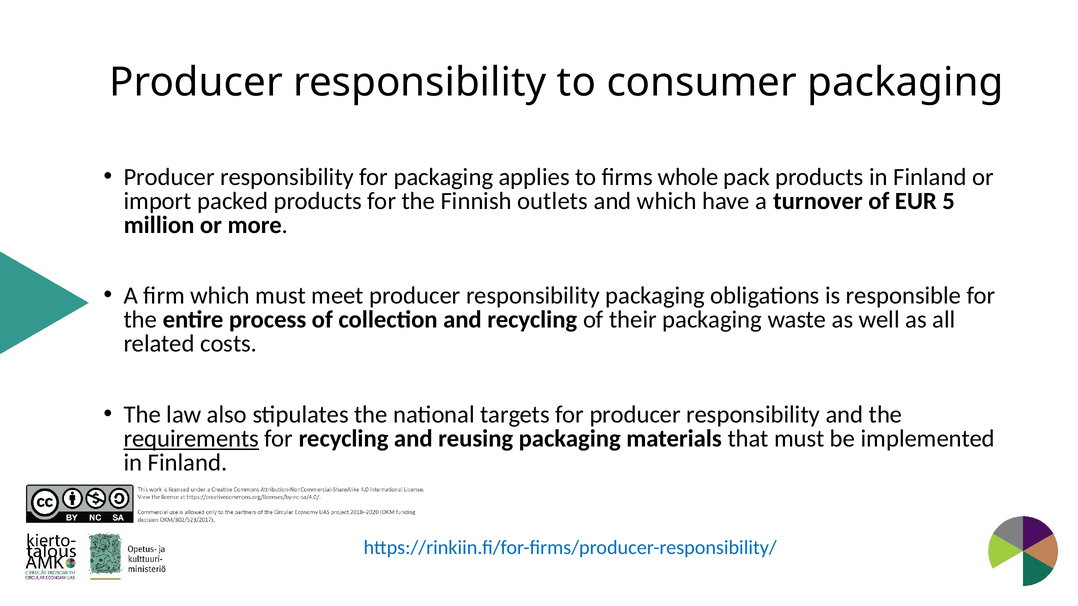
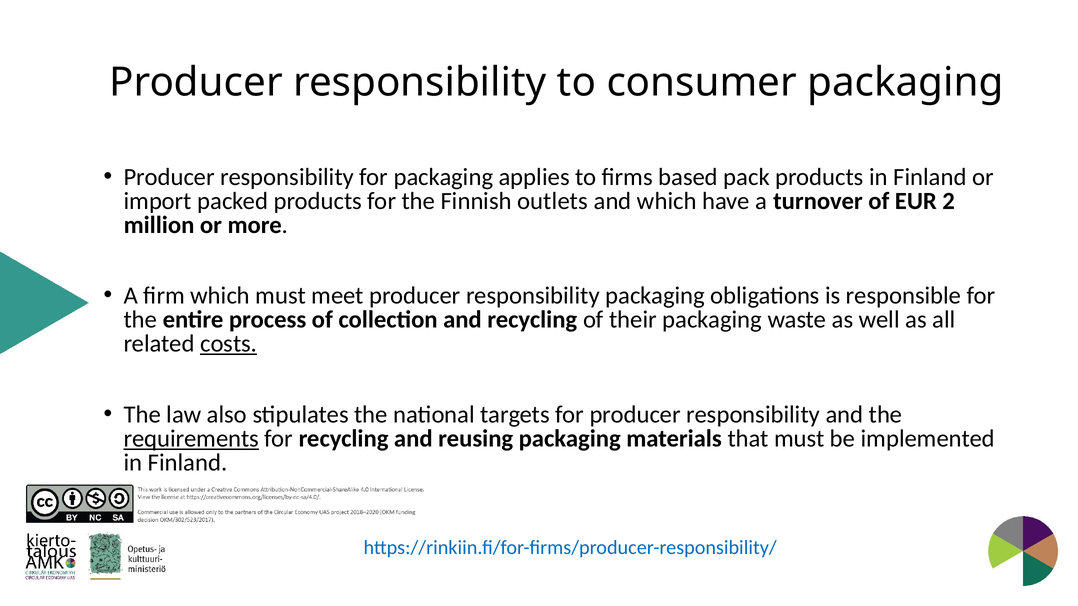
whole: whole -> based (688, 177)
5: 5 -> 2 (949, 201)
costs underline: none -> present (229, 344)
